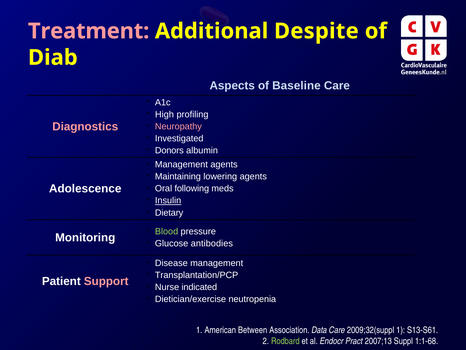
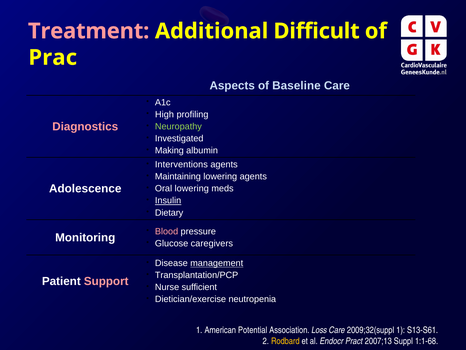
Despite: Despite -> Difficult (317, 31)
Diab: Diab -> Prac (53, 57)
Neuropathy colour: pink -> light green (178, 126)
Donors: Donors -> Making (169, 150)
Management: Management -> Interventions (181, 164)
Oral following: following -> lowering (192, 188)
Blood colour: light green -> pink (167, 231)
antibodies: antibodies -> caregivers (212, 243)
management underline: none -> present (217, 263)
indicated: indicated -> sufficient (199, 287)
Between: Between -> Potential (253, 330)
Data: Data -> Loss (319, 330)
Rodbard colour: light green -> yellow (285, 341)
